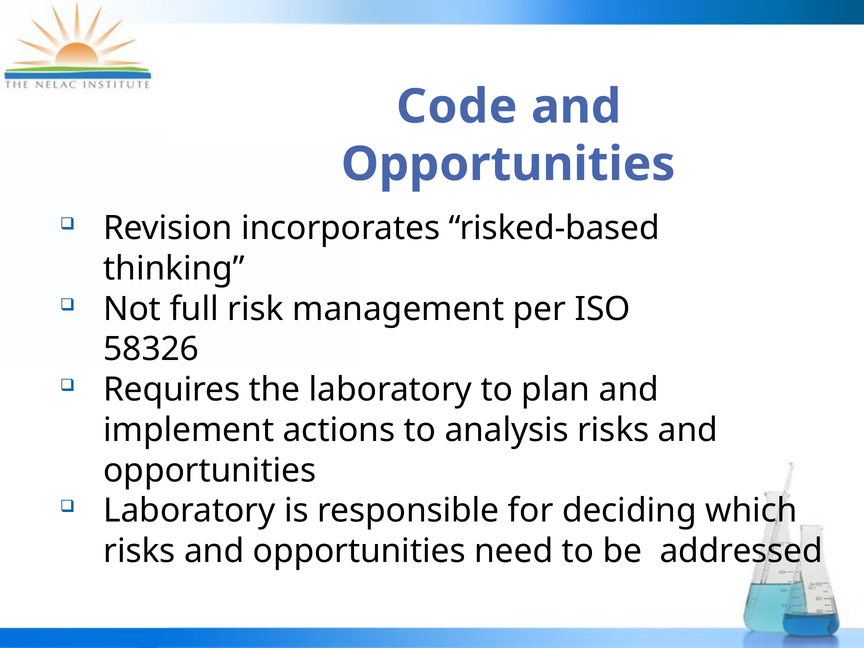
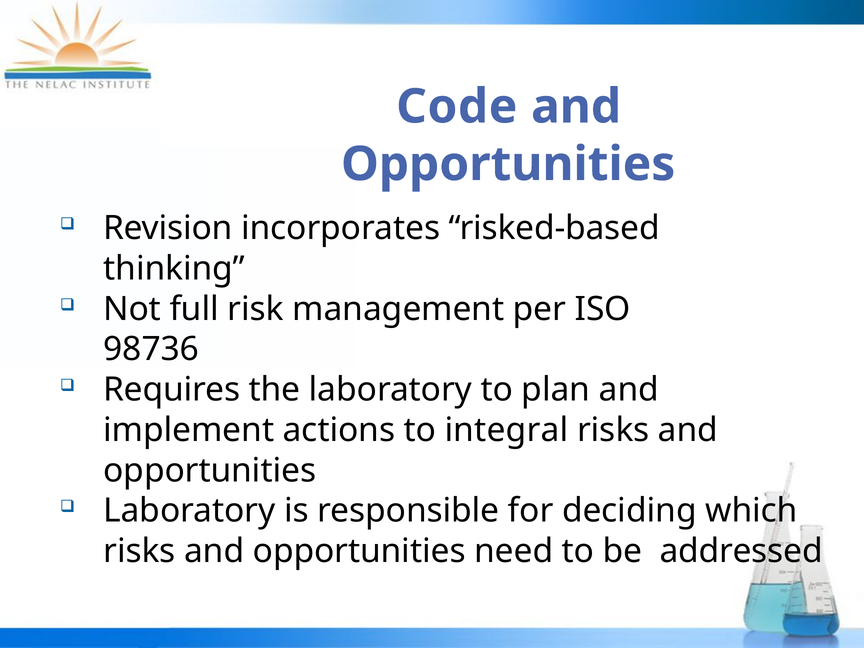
58326: 58326 -> 98736 (151, 349)
analysis: analysis -> integral (507, 430)
